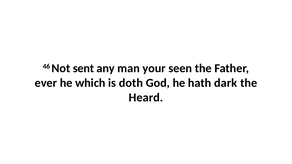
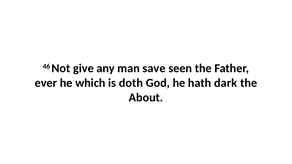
sent: sent -> give (83, 68)
your: your -> save (154, 68)
Heard: Heard -> About (146, 98)
